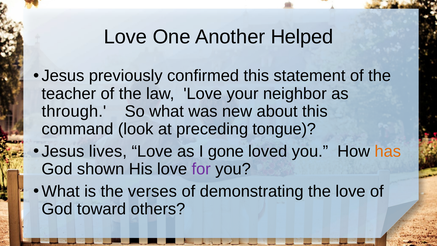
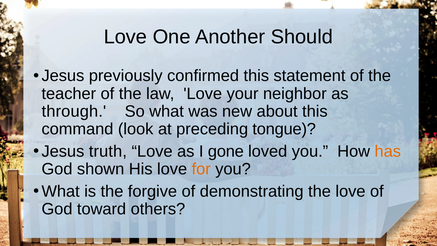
Helped: Helped -> Should (302, 37)
lives: lives -> truth (108, 151)
for colour: purple -> orange (201, 169)
verses: verses -> forgive (152, 191)
